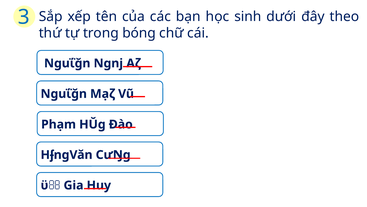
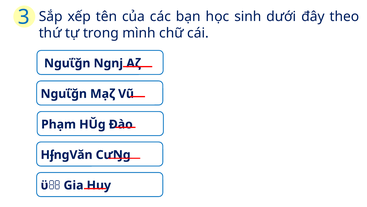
bóng: bóng -> mình (139, 33)
